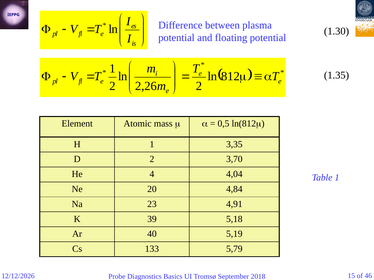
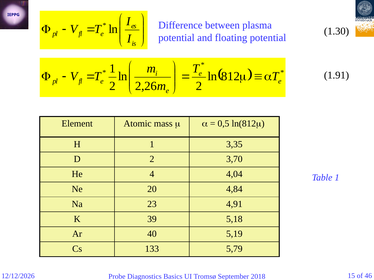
1.35: 1.35 -> 1.91 (337, 75)
